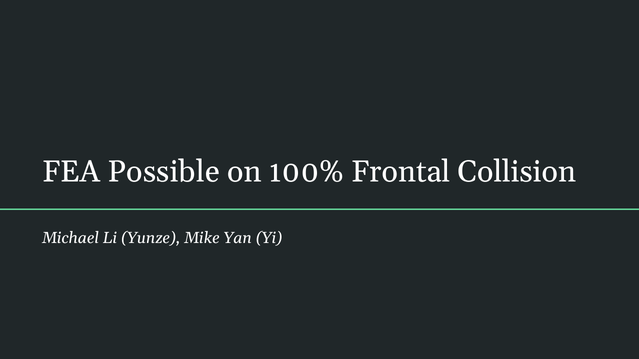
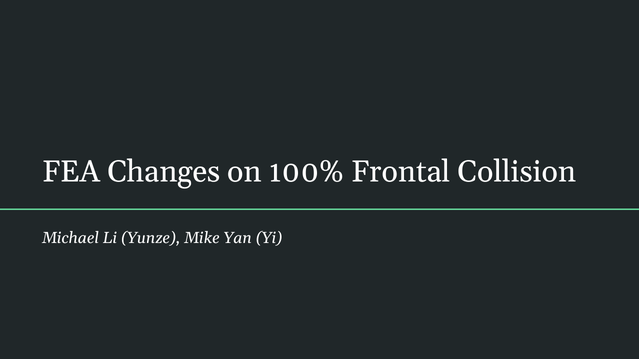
Possible: Possible -> Changes (164, 172)
